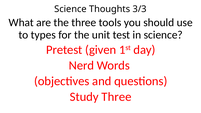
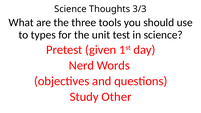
Study Three: Three -> Other (116, 97)
